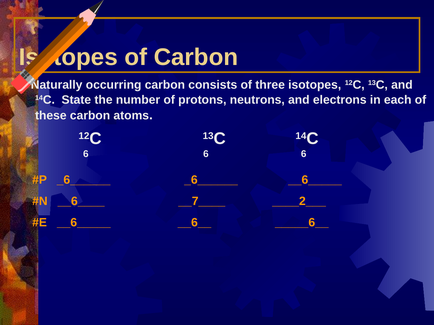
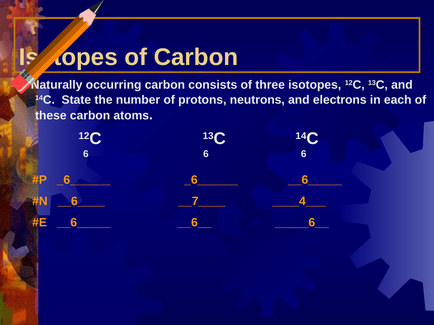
____2___: ____2___ -> ____4___ (299, 202)
